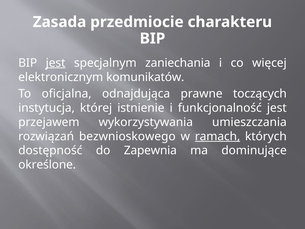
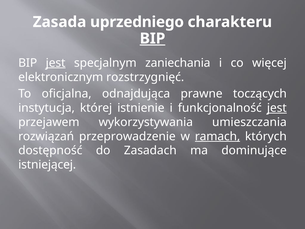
przedmiocie: przedmiocie -> uprzedniego (137, 22)
BIP underline: none -> present (153, 38)
komunikatów: komunikatów -> rozstrzygnięć (145, 77)
jest underline: none -> present (277, 108)
bezwnioskowego: bezwnioskowego -> przeprowadzenie (127, 136)
Zapewnia: Zapewnia -> Zasadach (150, 150)
określone: określone -> istniejącej (47, 165)
